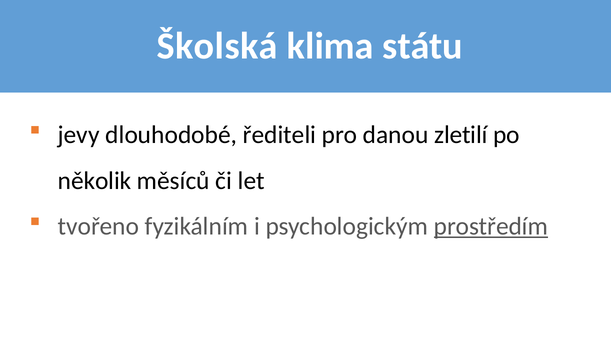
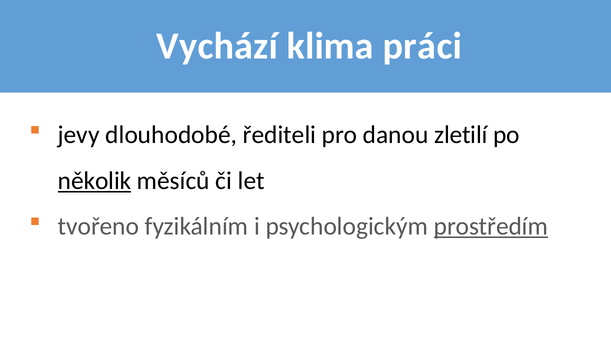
Školská: Školská -> Vychází (217, 46)
státu: státu -> práci (422, 46)
několik underline: none -> present (95, 180)
